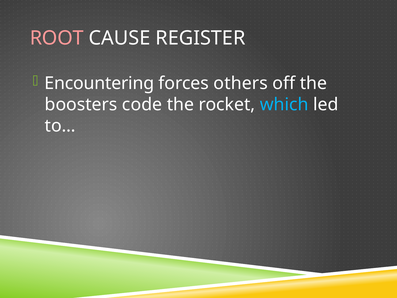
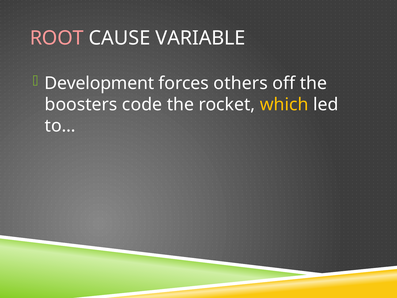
REGISTER: REGISTER -> VARIABLE (200, 38)
Encountering: Encountering -> Development (99, 83)
which colour: light blue -> yellow (284, 104)
